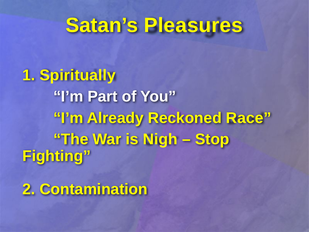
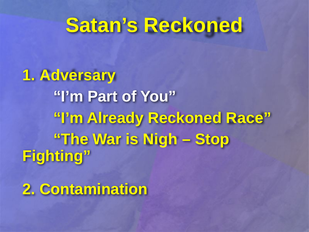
Satan’s Pleasures: Pleasures -> Reckoned (193, 25)
Spiritually: Spiritually -> Adversary (78, 75)
